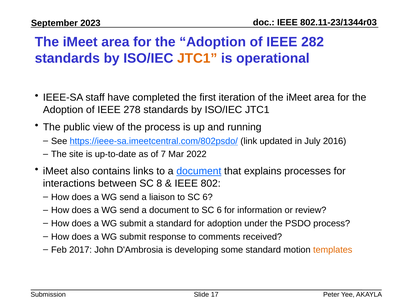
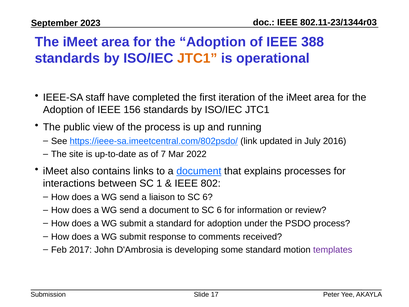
282: 282 -> 388 (313, 42)
278: 278 -> 156 (132, 110)
8: 8 -> 1 (159, 183)
templates colour: orange -> purple (333, 250)
